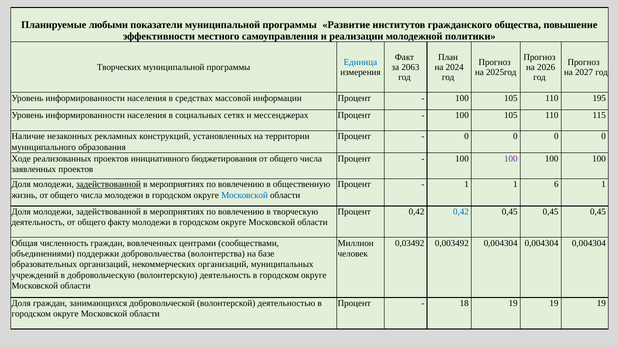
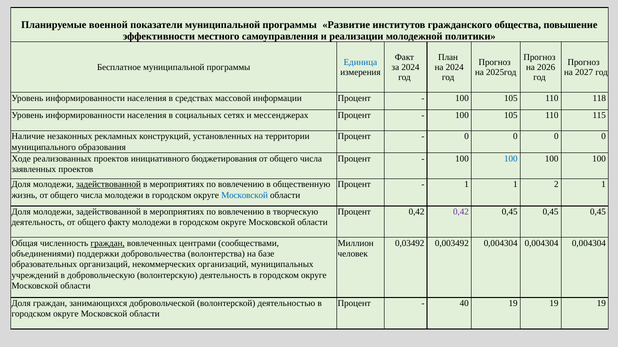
любыми: любыми -> военной (108, 25)
Творческих: Творческих -> Бесплатное (119, 67)
за 2063: 2063 -> 2024 (410, 67)
195: 195 -> 118 (599, 98)
100 colour: purple -> blue (511, 159)
6: 6 -> 2 (556, 185)
0,42 colour: blue -> purple (461, 212)
граждан underline: none -> present (108, 244)
18: 18 -> 40 (464, 304)
